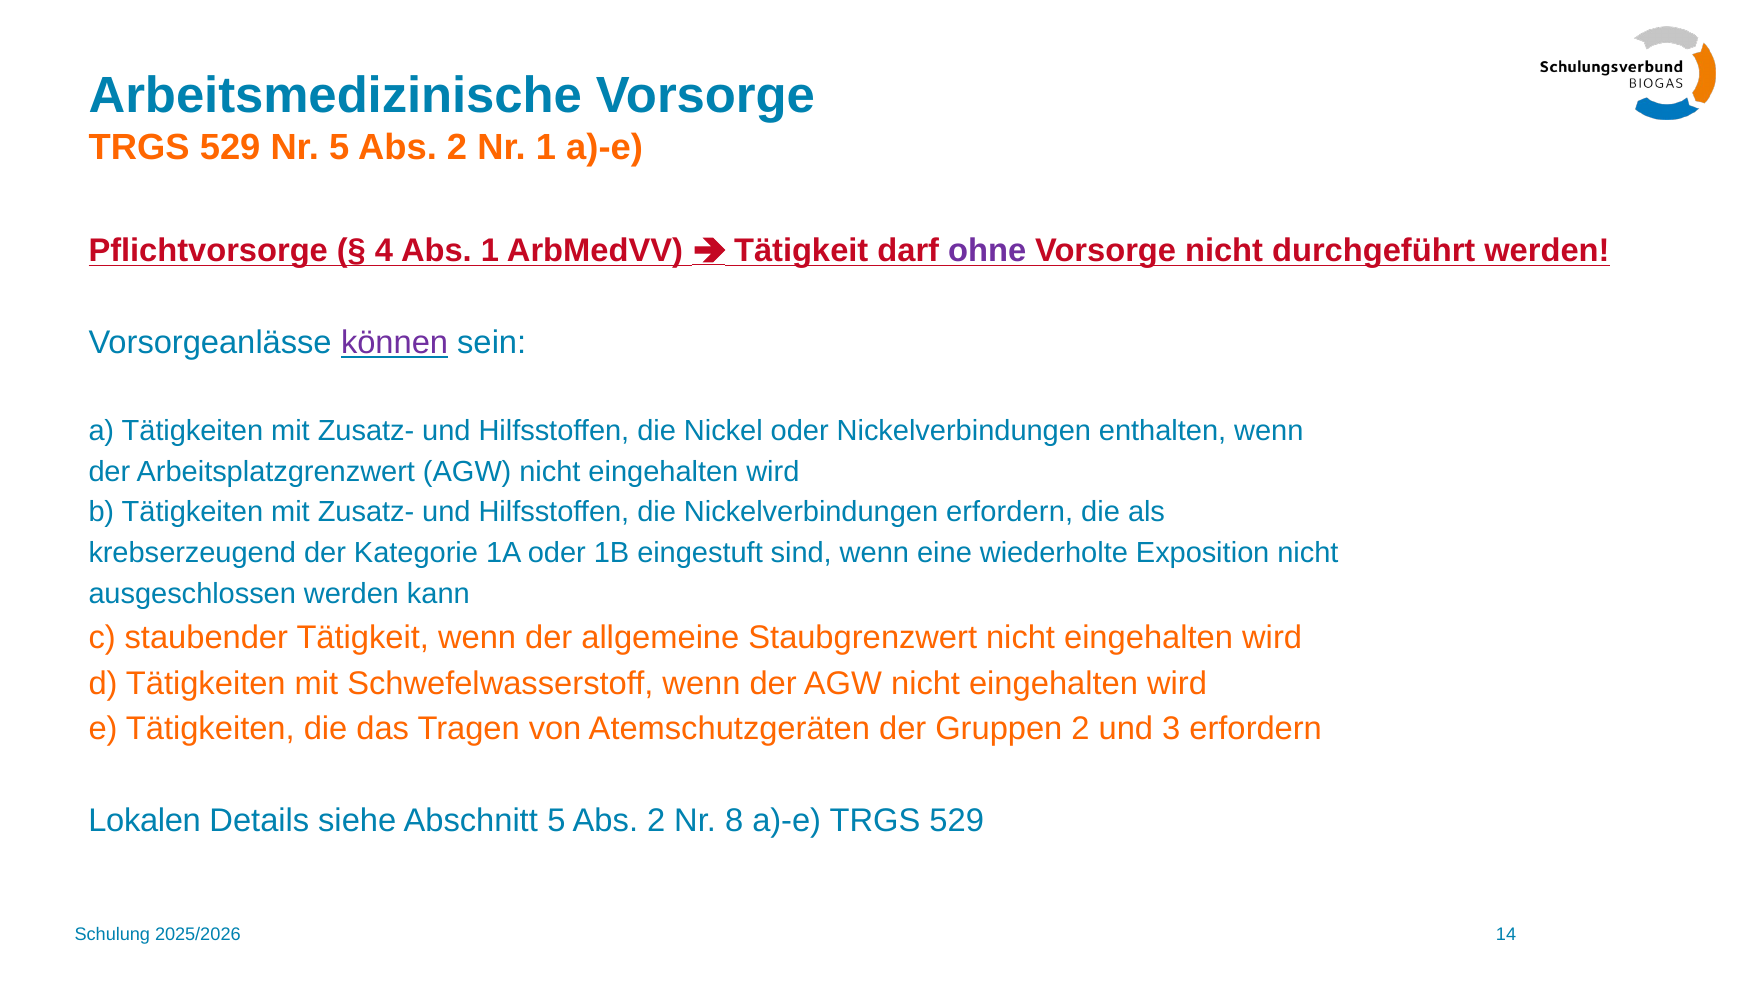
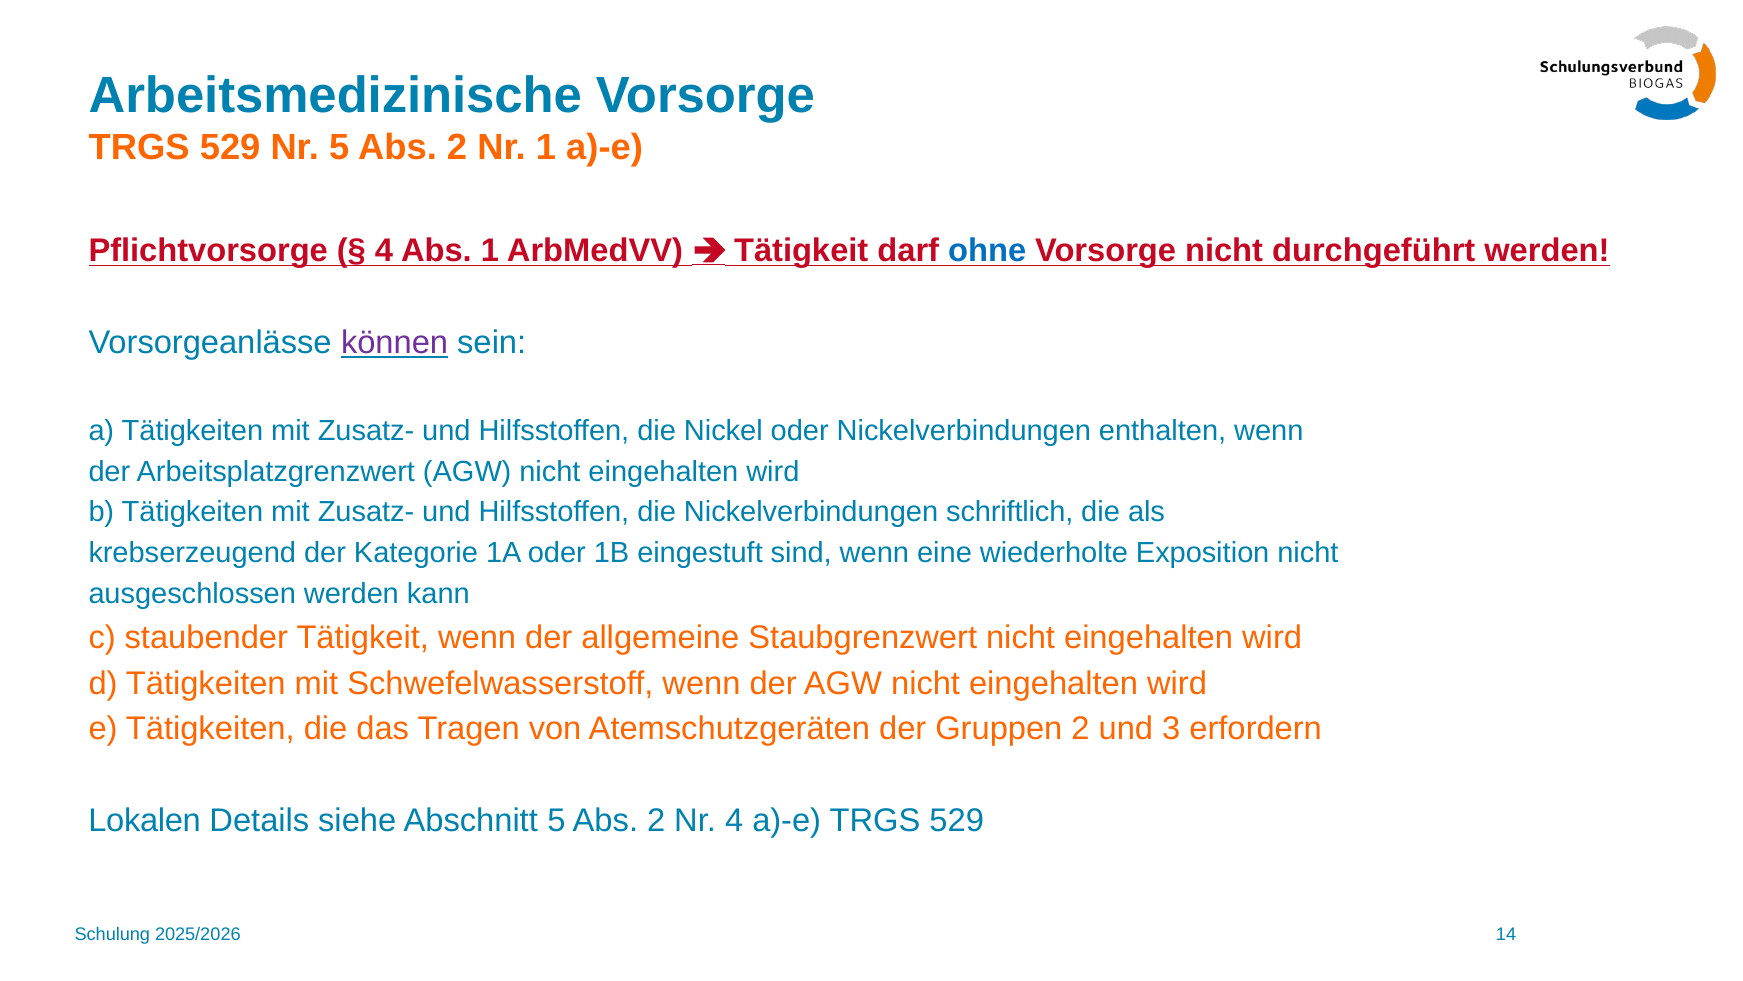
ohne colour: purple -> blue (987, 251)
Nickelverbindungen erfordern: erfordern -> schriftlich (1010, 512)
Nr 8: 8 -> 4 (734, 820)
